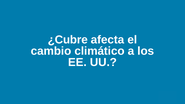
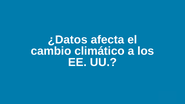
¿Cubre: ¿Cubre -> ¿Datos (68, 40)
